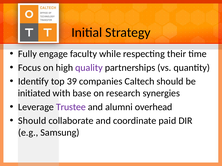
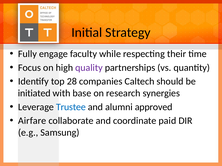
39: 39 -> 28 (72, 82)
Trustee colour: purple -> blue (71, 107)
overhead: overhead -> approved (154, 107)
Should: Should -> Airfare (32, 121)
